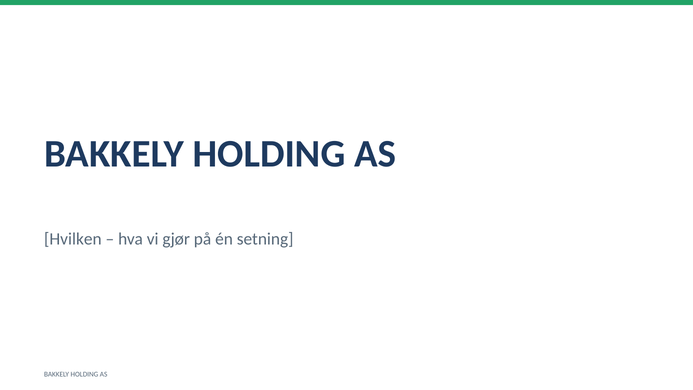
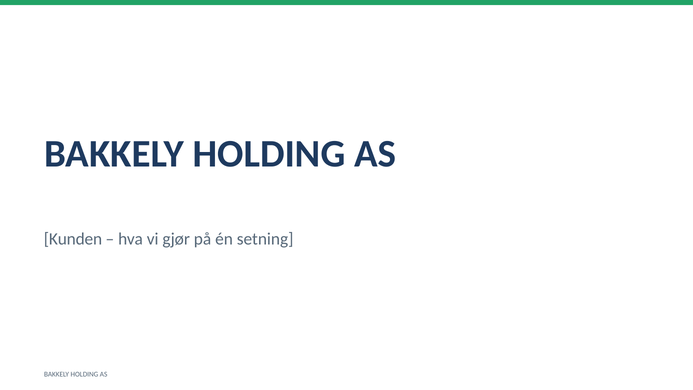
Hvilken: Hvilken -> Kunden (73, 239)
